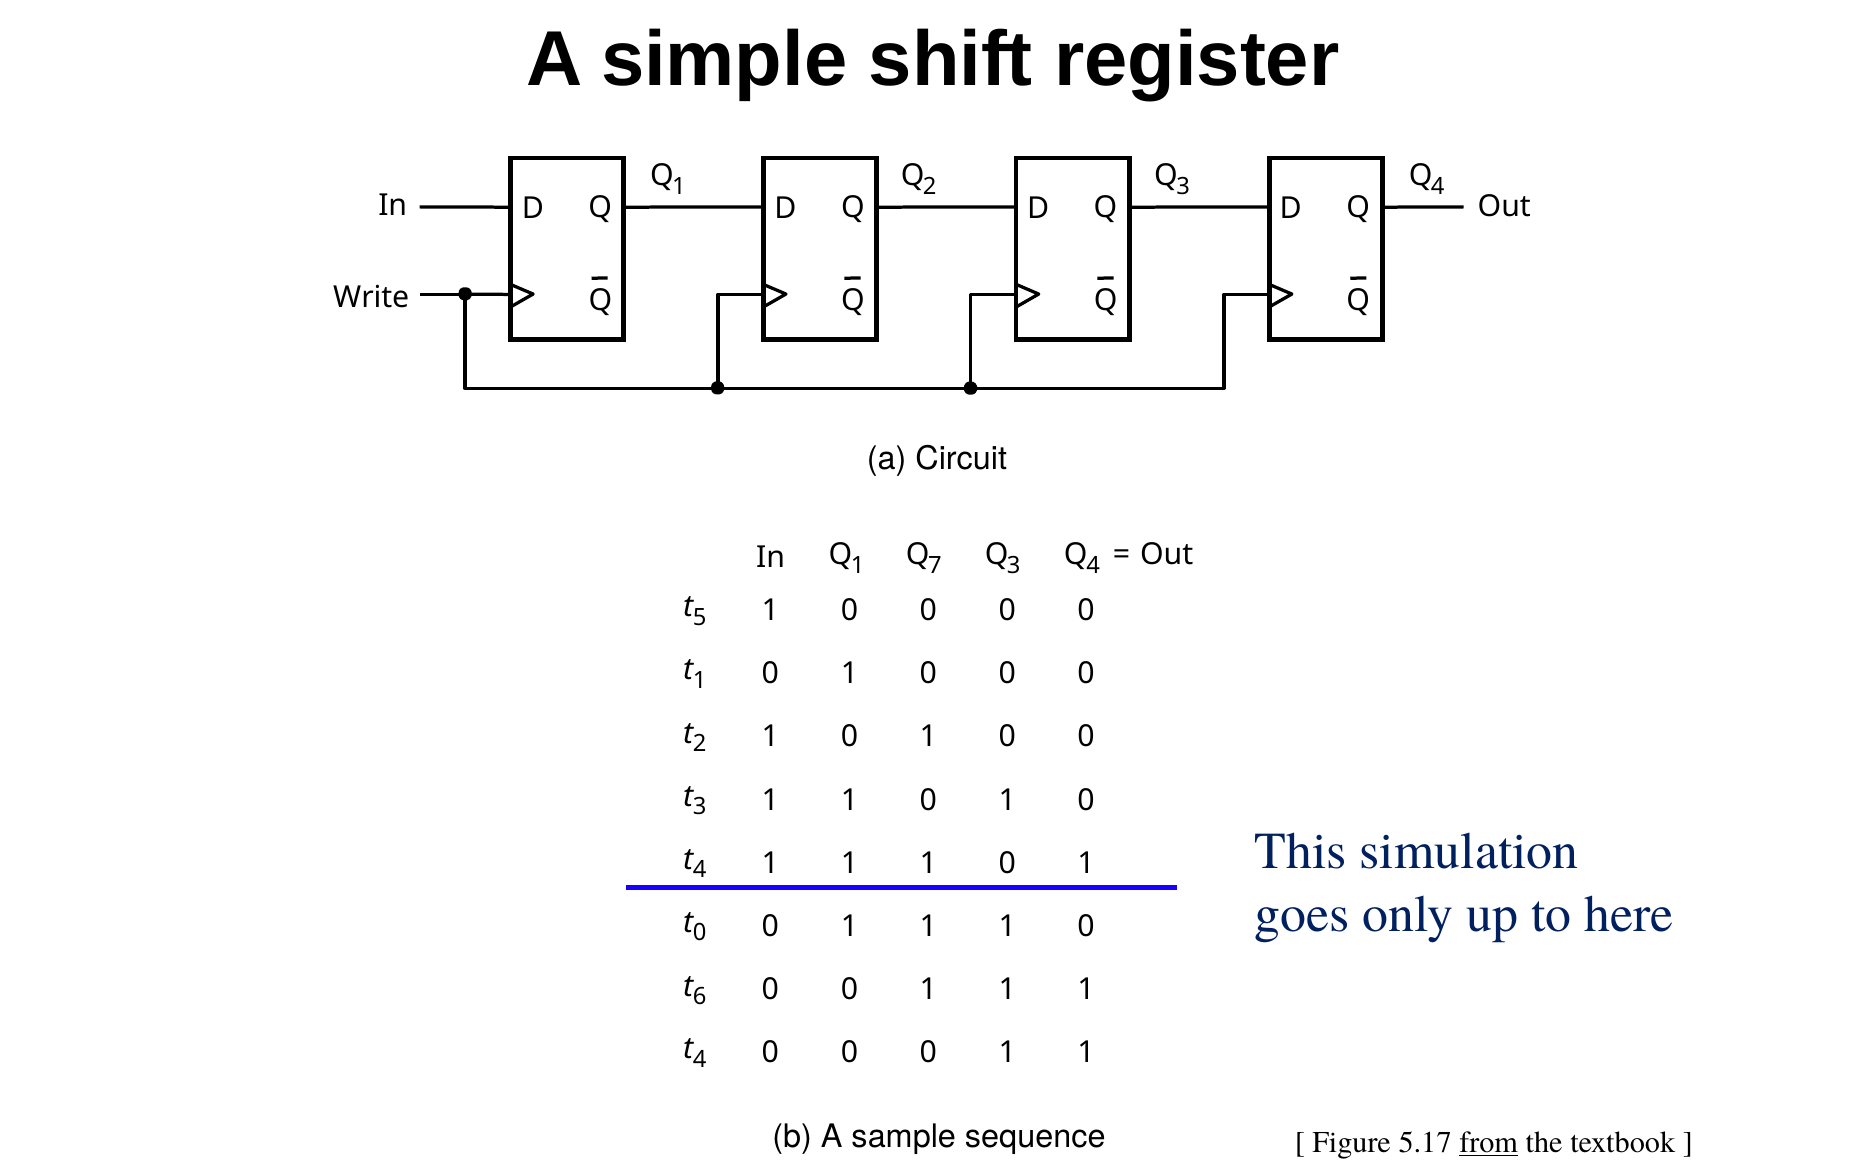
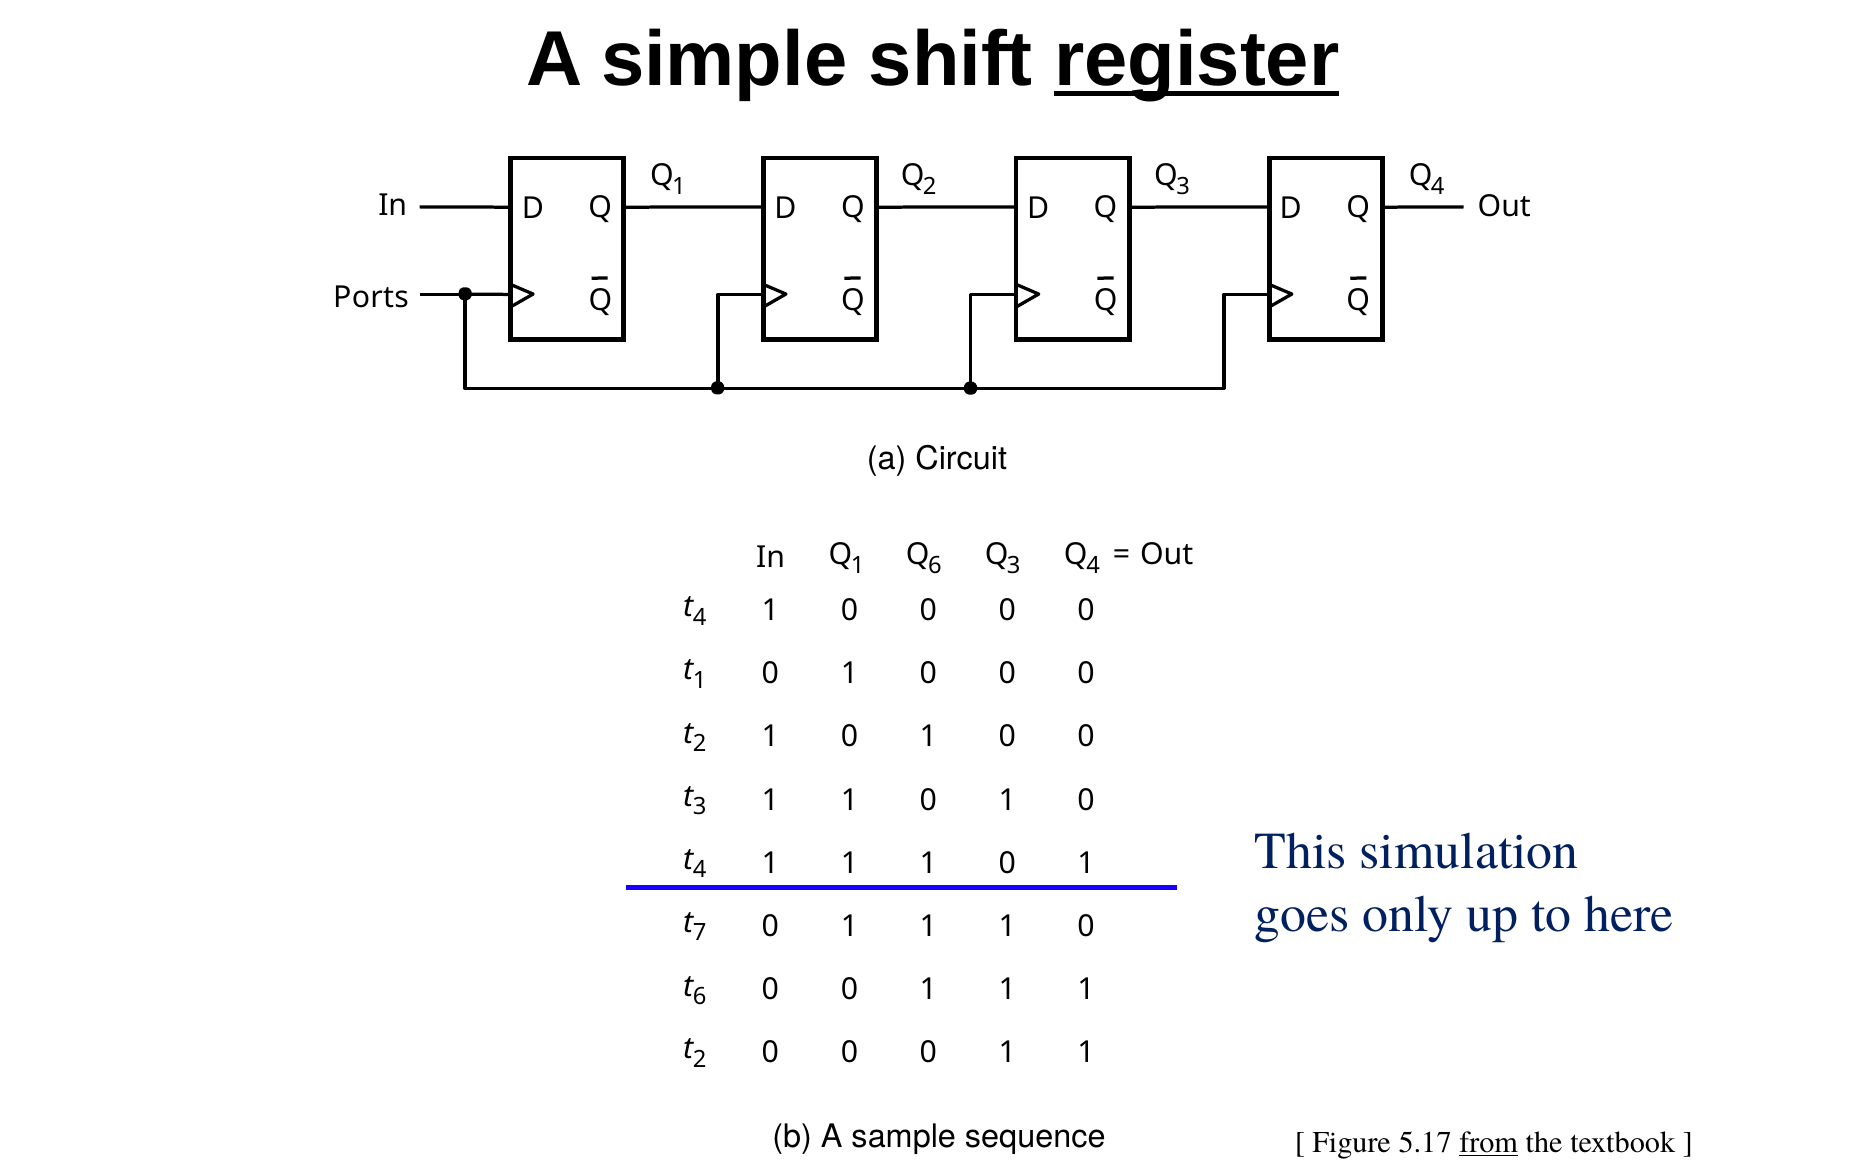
register underline: none -> present (1197, 60)
Write: Write -> Ports (371, 297)
Q 7: 7 -> 6 (935, 565)
5: 5 -> 4 (700, 617)
t 0: 0 -> 7 (700, 933)
4: 4 -> 2 (700, 1059)
